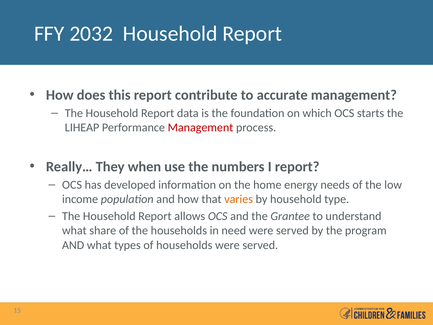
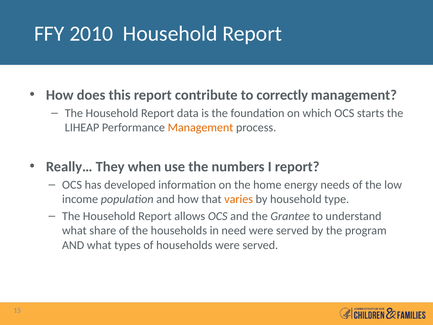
2032: 2032 -> 2010 (91, 34)
accurate: accurate -> correctly (282, 95)
Management colour: red -> orange (200, 127)
